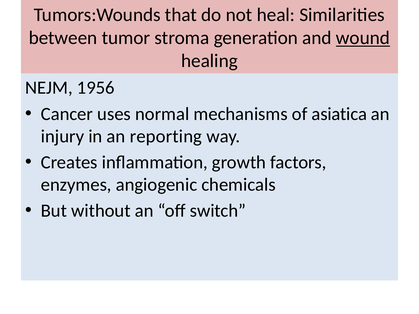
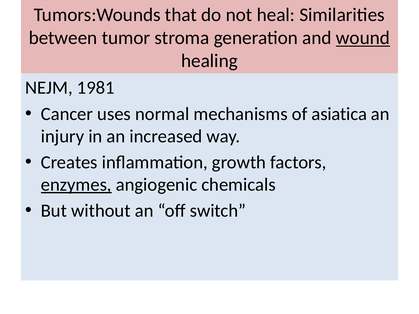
1956: 1956 -> 1981 (96, 88)
reporting: reporting -> increased (166, 136)
enzymes underline: none -> present (76, 185)
